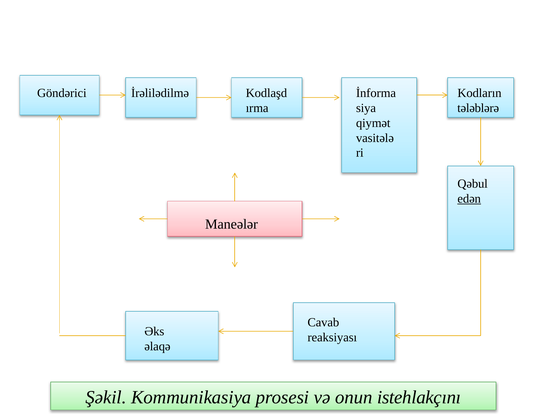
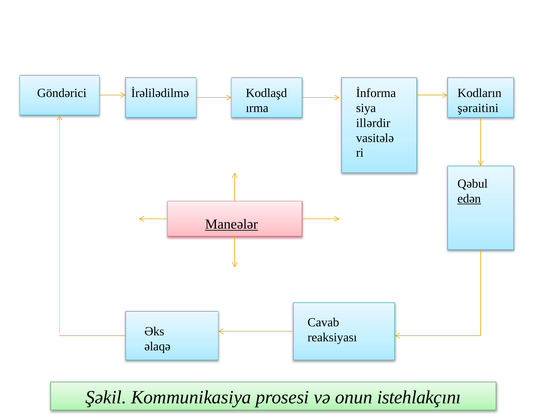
tələblərə: tələblərə -> şəraitini (478, 108)
qiymət: qiymət -> illərdir (373, 123)
Maneələr underline: none -> present (231, 224)
